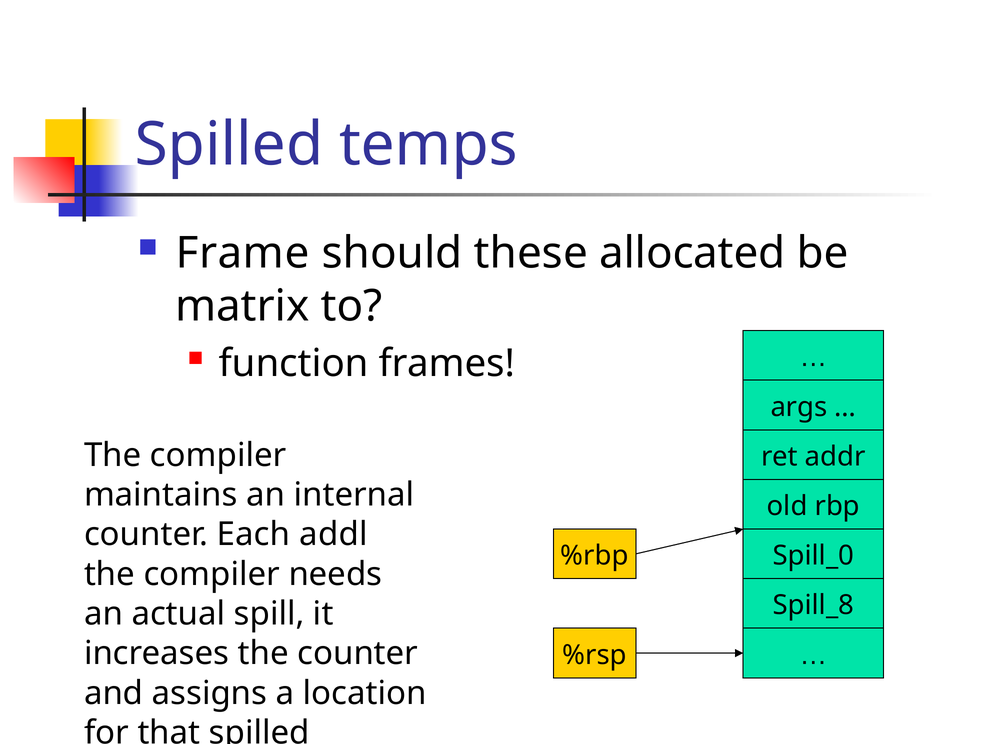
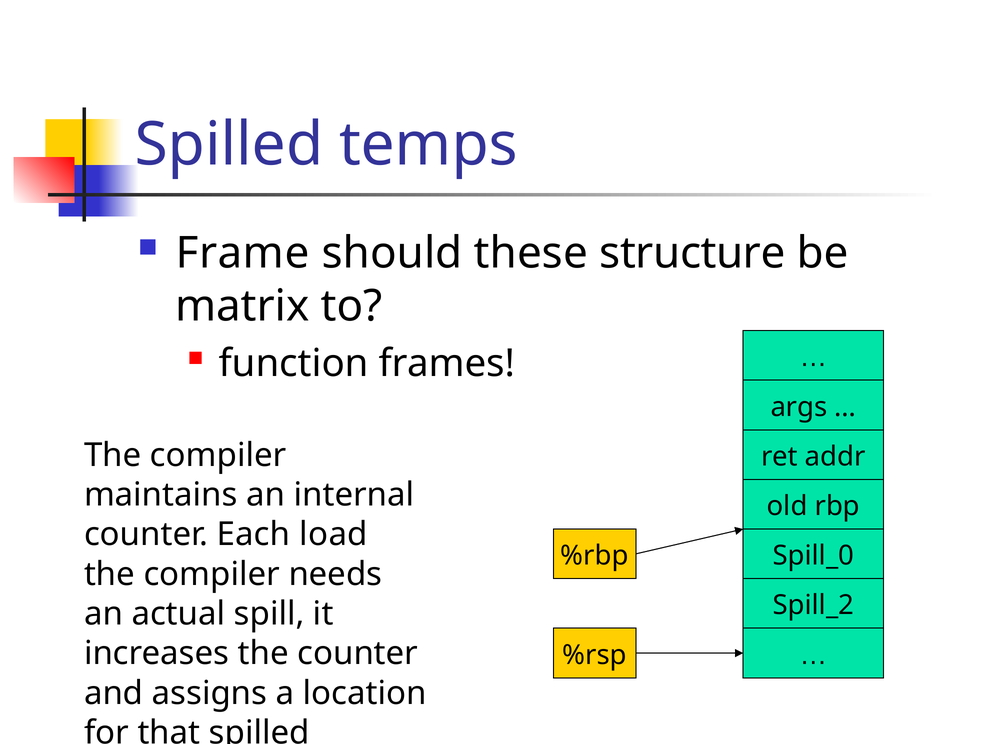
allocated: allocated -> structure (692, 253)
addl: addl -> load (334, 534)
Spill_8: Spill_8 -> Spill_2 (813, 605)
